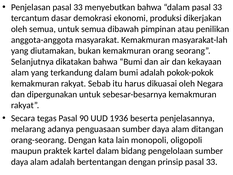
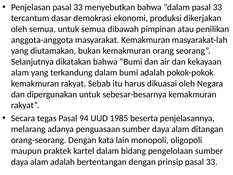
90: 90 -> 94 (84, 118)
1936: 1936 -> 1985 (119, 118)
